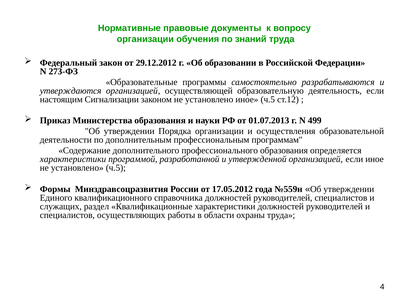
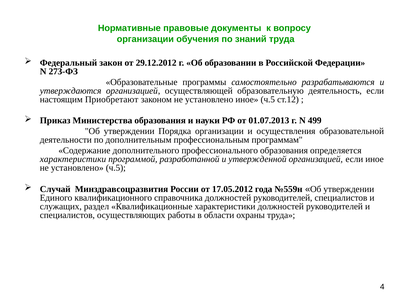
Сигнализации: Сигнализации -> Приобретают (112, 99)
Формы: Формы -> Случай (55, 189)
